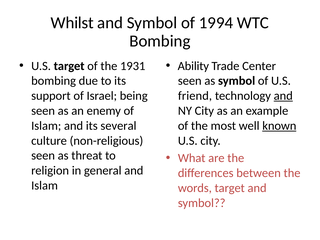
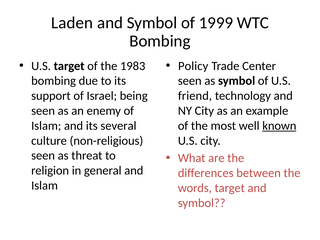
Whilst: Whilst -> Laden (72, 23)
1994: 1994 -> 1999 (216, 23)
1931: 1931 -> 1983 (133, 66)
Ability: Ability -> Policy (193, 66)
and underline: present -> none (283, 96)
